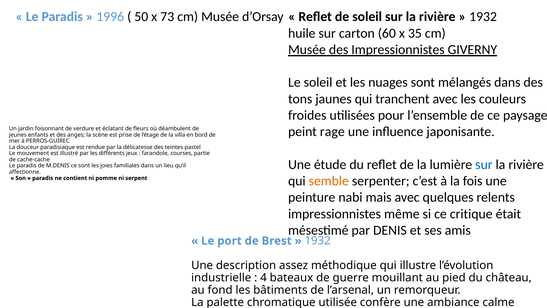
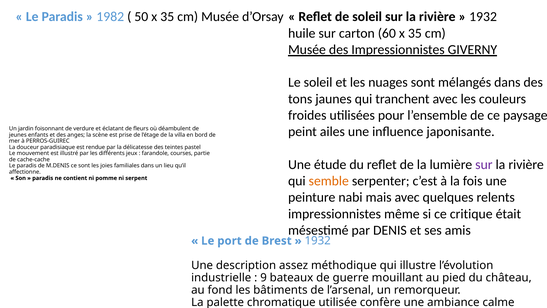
1996: 1996 -> 1982 (110, 17)
50 x 73: 73 -> 35 (167, 17)
rage: rage -> ailes (332, 132)
sur colour: blue -> purple (484, 164)
4: 4 -> 9 (264, 278)
